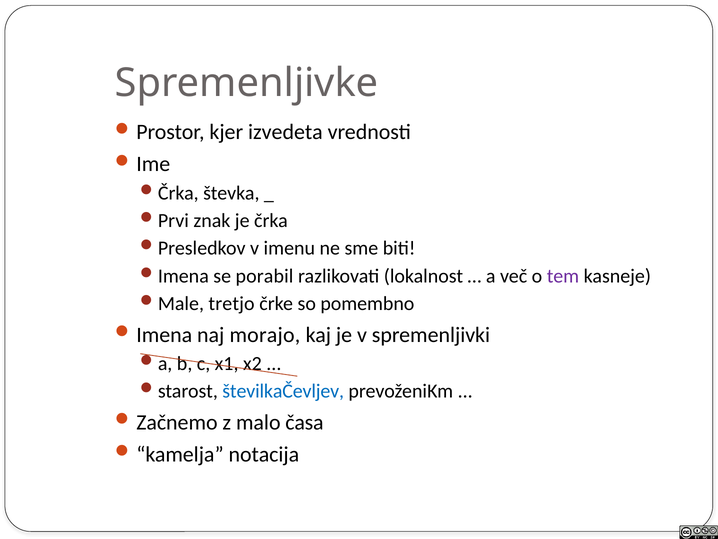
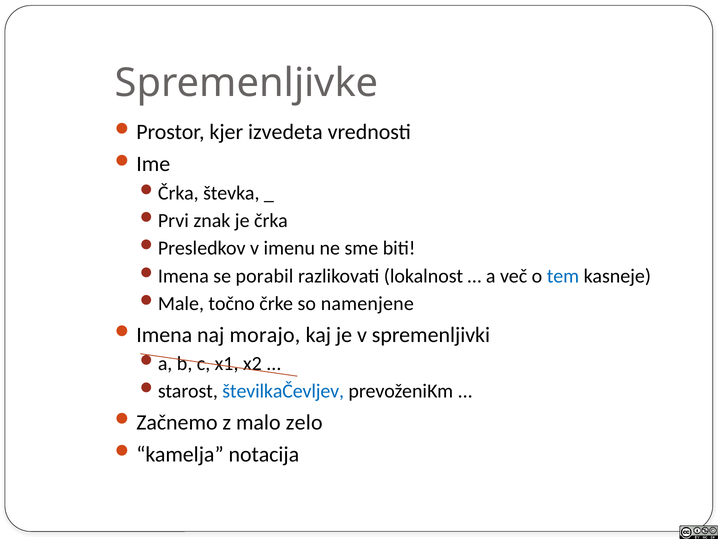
tem colour: purple -> blue (563, 276)
tretjo: tretjo -> točno (232, 303)
pomembno: pomembno -> namenjene (367, 303)
časa: časa -> zelo (304, 422)
